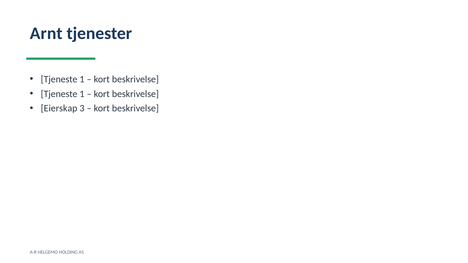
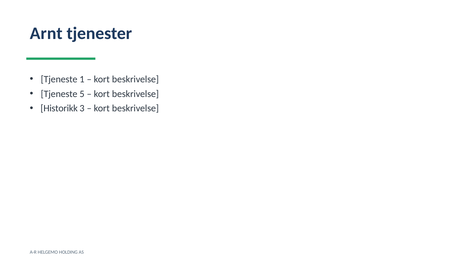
1: 1 -> 5 (82, 94)
Eierskap: Eierskap -> Historikk (59, 109)
